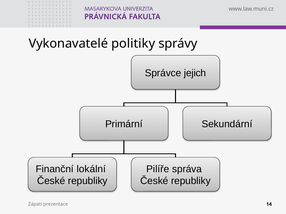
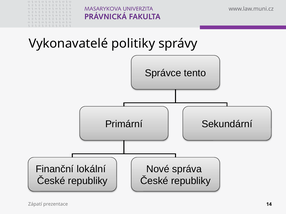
jejich: jejich -> tento (195, 73)
Pilíře: Pilíře -> Nové (158, 169)
